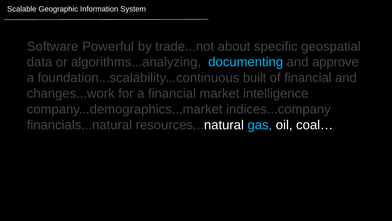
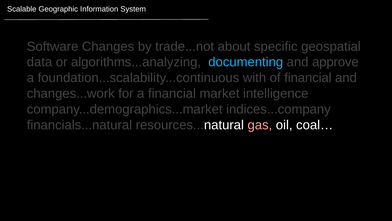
Powerful: Powerful -> Changes (108, 46)
built: built -> with (255, 78)
gas colour: light blue -> pink (260, 125)
